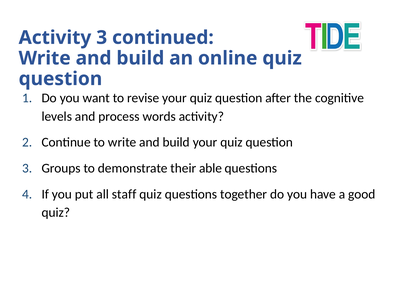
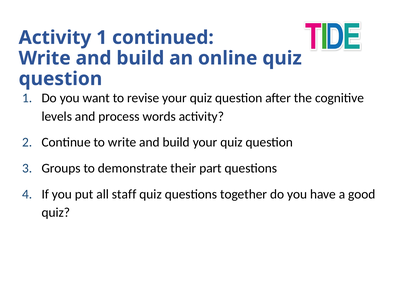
Activity 3: 3 -> 1 (102, 38)
able: able -> part (210, 168)
